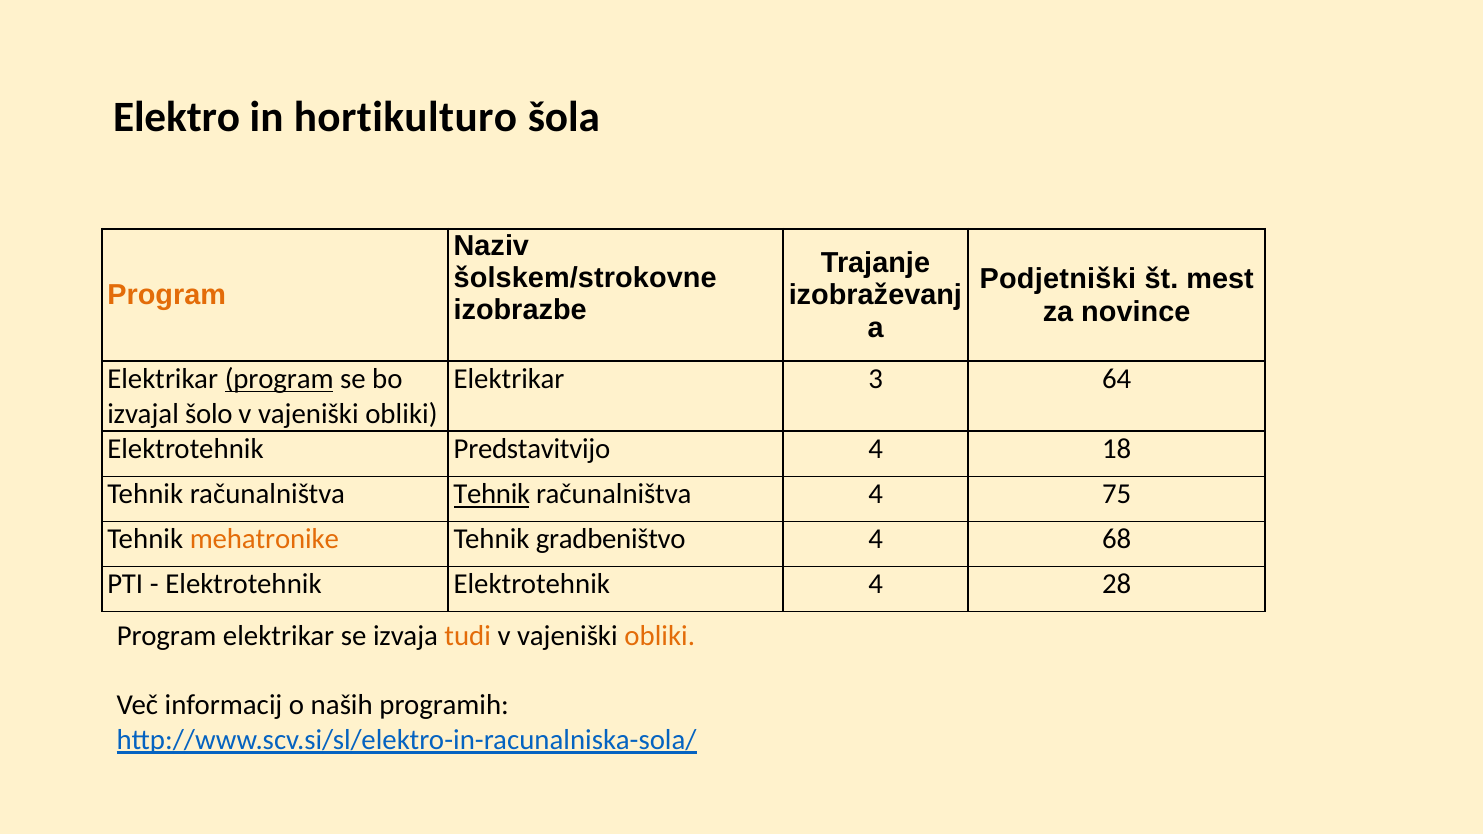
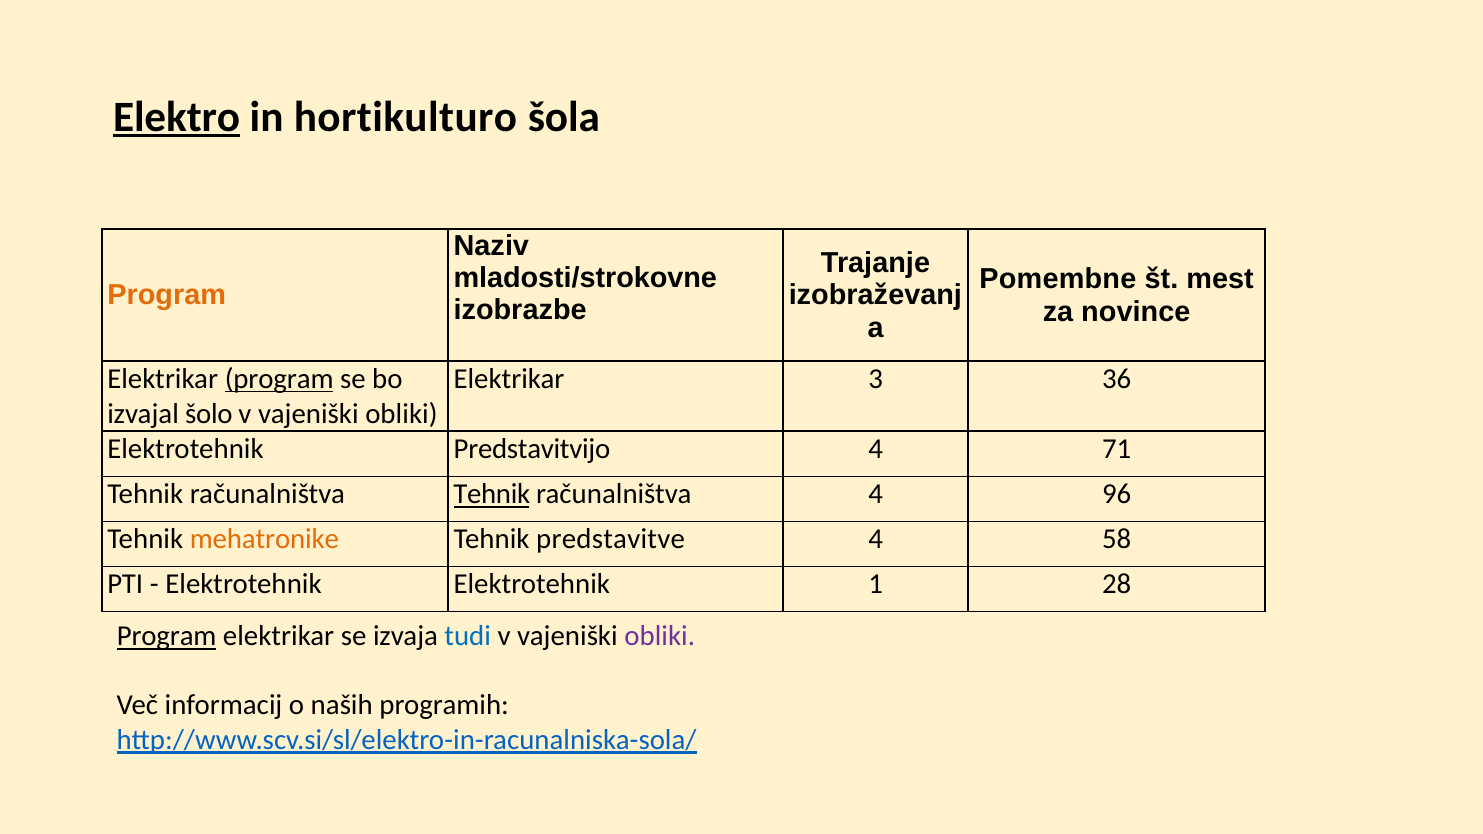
Elektro underline: none -> present (177, 117)
šolskem/strokovne: šolskem/strokovne -> mladosti/strokovne (585, 278)
Podjetniški: Podjetniški -> Pomembne (1058, 279)
64: 64 -> 36 (1117, 379)
18: 18 -> 71 (1117, 449)
75: 75 -> 96 (1117, 494)
gradbeništvo: gradbeništvo -> predstavitve (610, 540)
68: 68 -> 58 (1117, 540)
Elektrotehnik 4: 4 -> 1 (876, 585)
Program underline: none -> present (167, 636)
tudi colour: orange -> blue (468, 636)
obliki colour: orange -> purple (660, 636)
